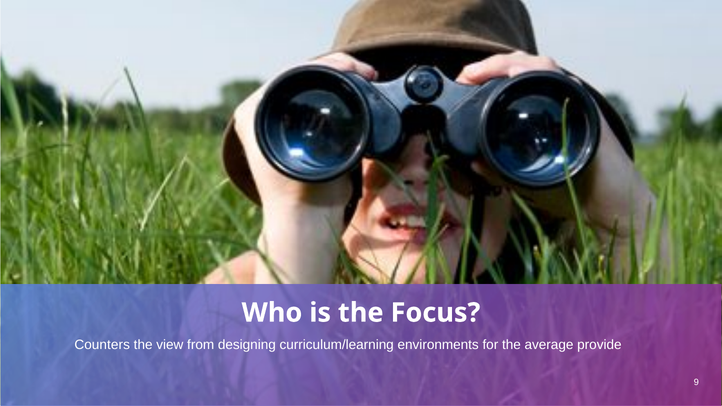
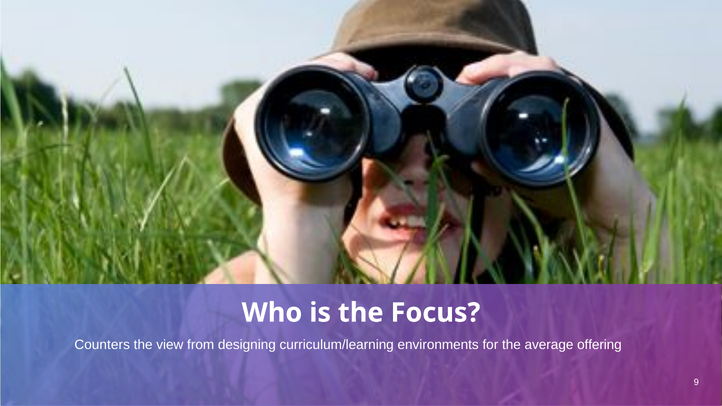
provide: provide -> offering (599, 345)
